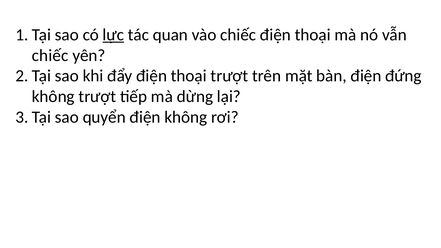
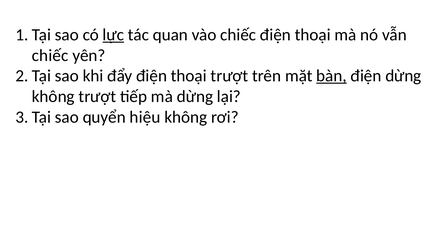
bàn underline: none -> present (332, 76)
điện đứng: đứng -> dừng (403, 76)
quyển điện: điện -> hiệu (145, 117)
